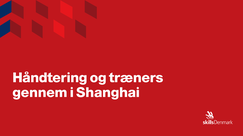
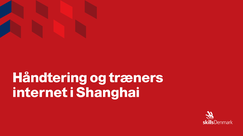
gennem: gennem -> internet (40, 93)
